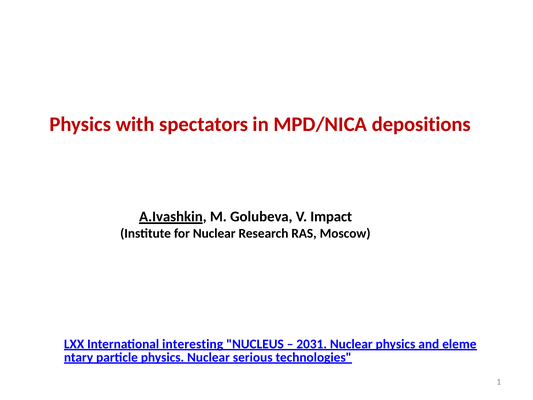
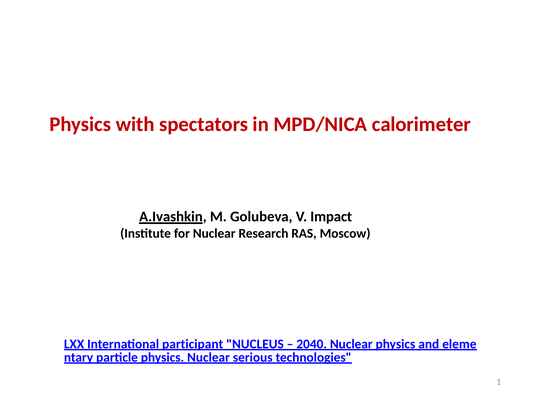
depositions: depositions -> calorimeter (421, 124)
interesting: interesting -> participant (193, 344)
2031: 2031 -> 2040 (312, 344)
